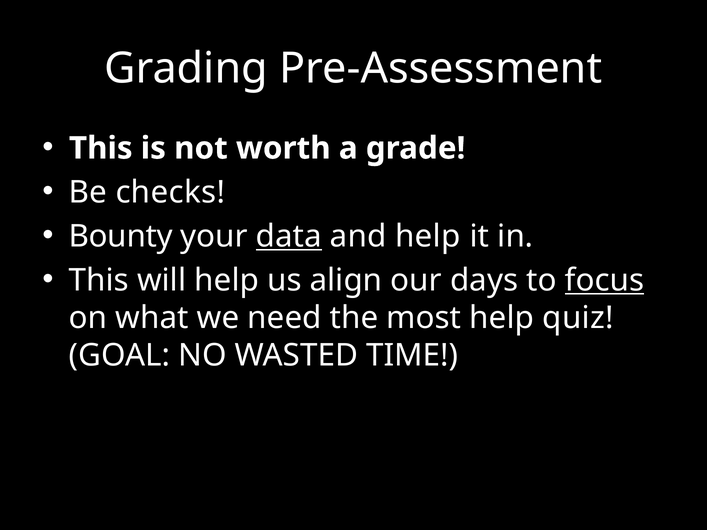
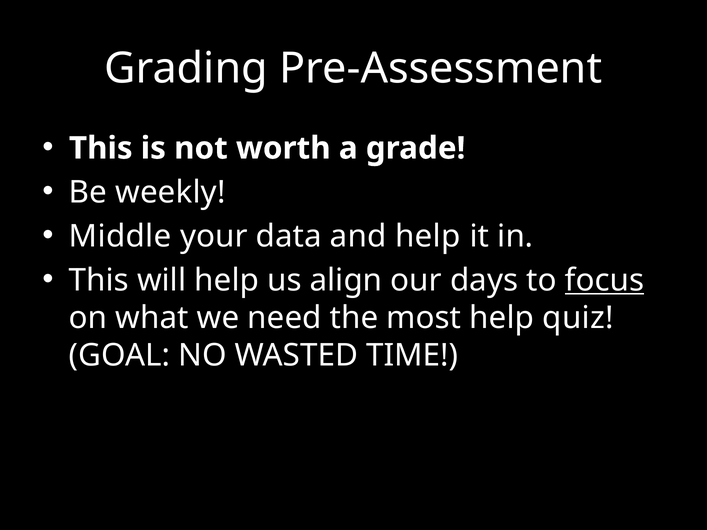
checks: checks -> weekly (170, 192)
Bounty: Bounty -> Middle (120, 236)
data underline: present -> none (289, 236)
